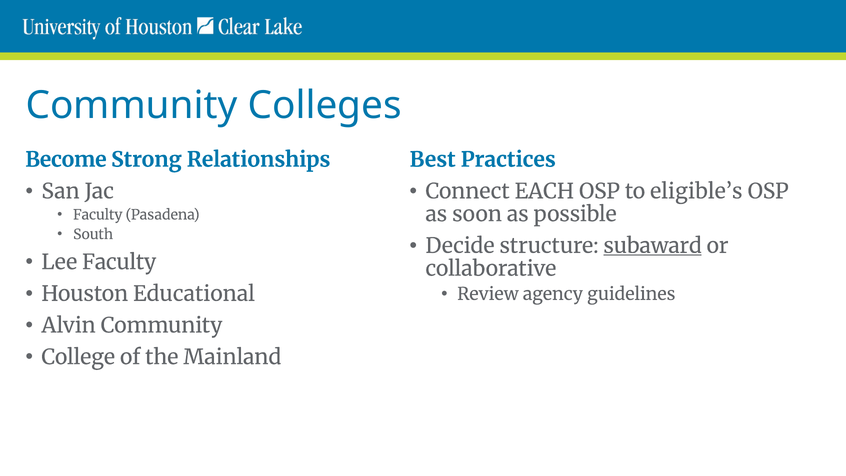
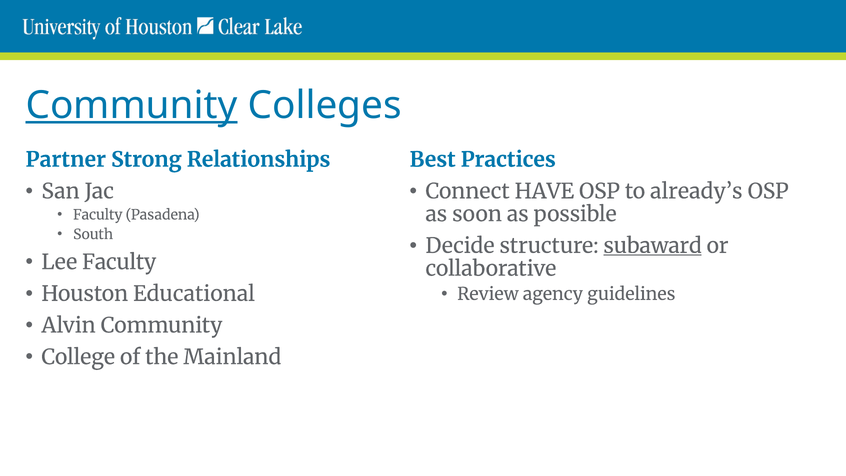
Community underline: none -> present (132, 105)
Become: Become -> Partner (66, 160)
EACH: EACH -> HAVE (544, 191)
eligible’s: eligible’s -> already’s (696, 191)
